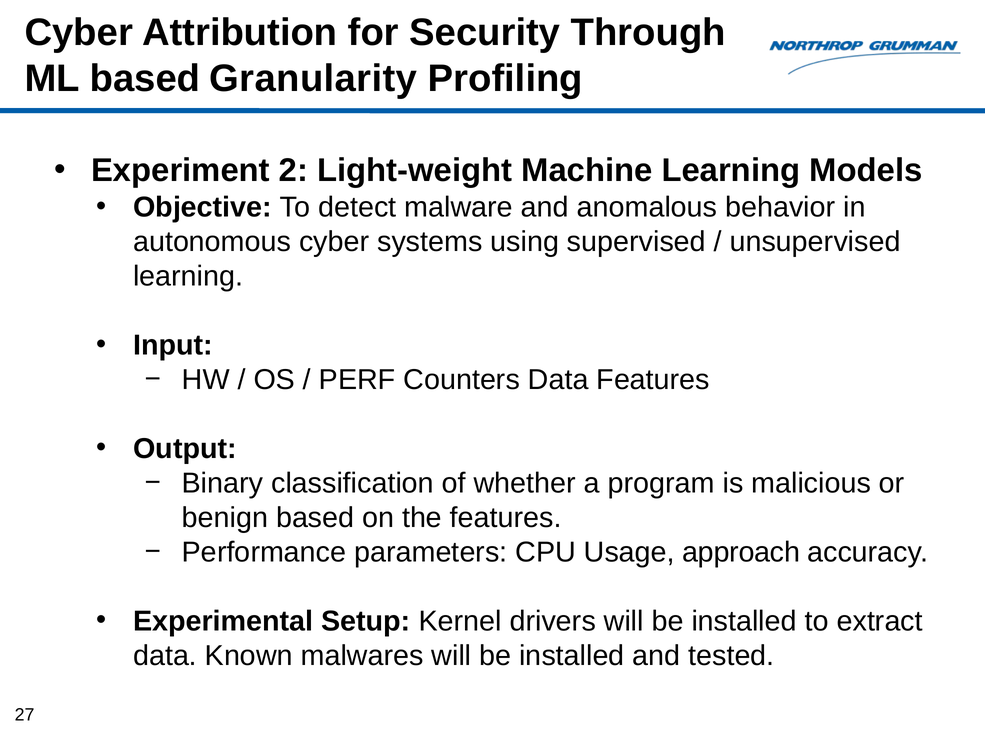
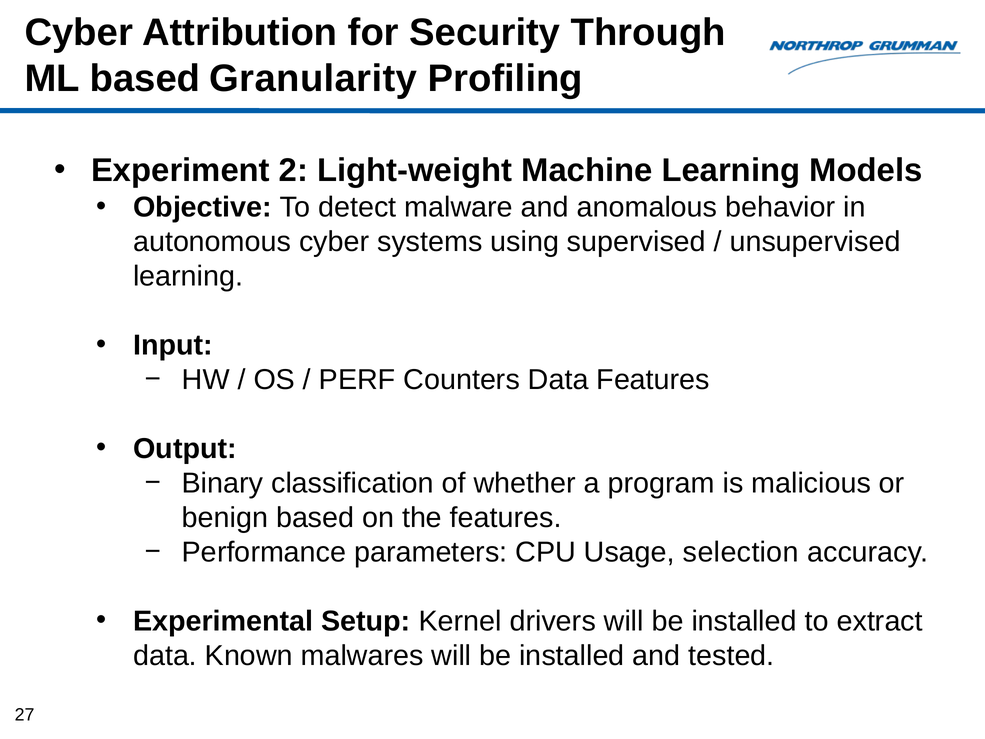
approach: approach -> selection (741, 552)
